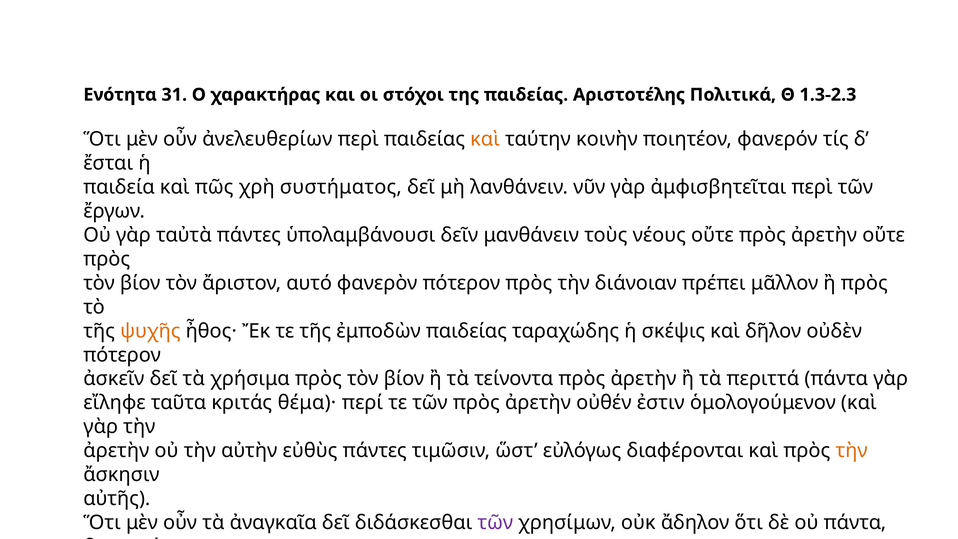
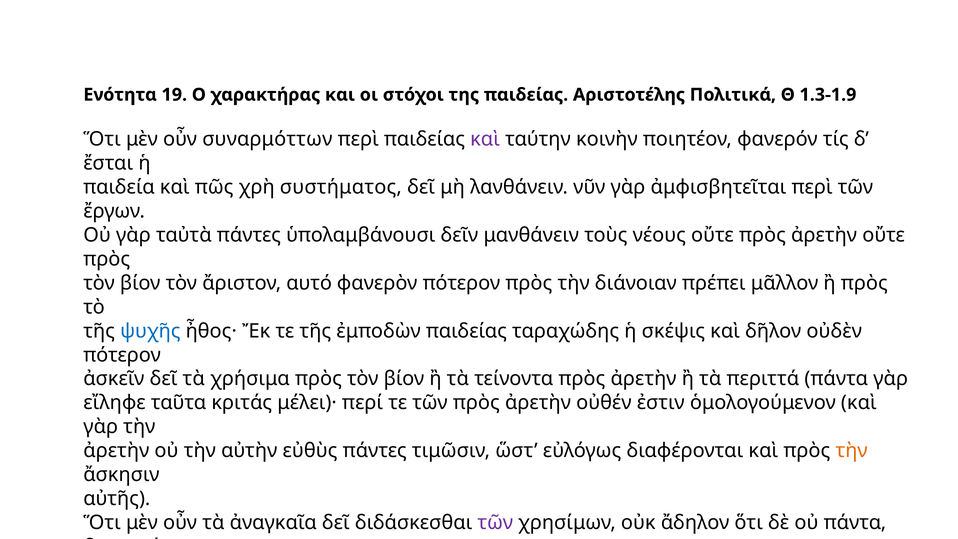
31: 31 -> 19 (174, 95)
1.3-2.3: 1.3-2.3 -> 1.3-1.9 (828, 95)
οὖν ἀνελευθερίων: ἀνελευθερίων -> συναρμόττων (267, 139)
καὶ colour: orange -> purple (485, 139)
ψυχῆς colour: orange -> blue (150, 331)
θέμα)·: θέμα)· -> μέλει)· (307, 403)
